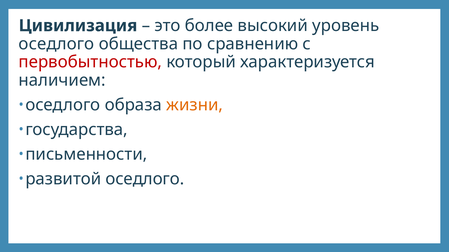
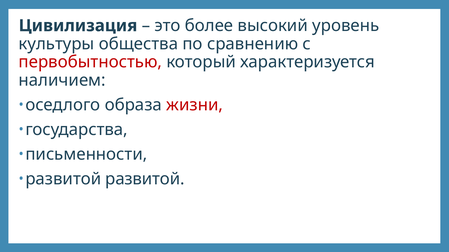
оседлого: оседлого -> культуры (56, 44)
жизни colour: orange -> red (195, 105)
развитой оседлого: оседлого -> развитой (145, 179)
